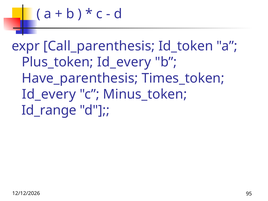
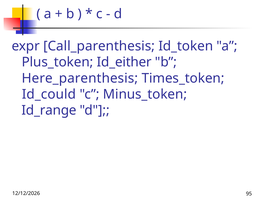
Plus_token Id_every: Id_every -> Id_either (124, 62)
Have_parenthesis: Have_parenthesis -> Here_parenthesis (80, 78)
Id_every: Id_every -> Id_could (49, 94)
